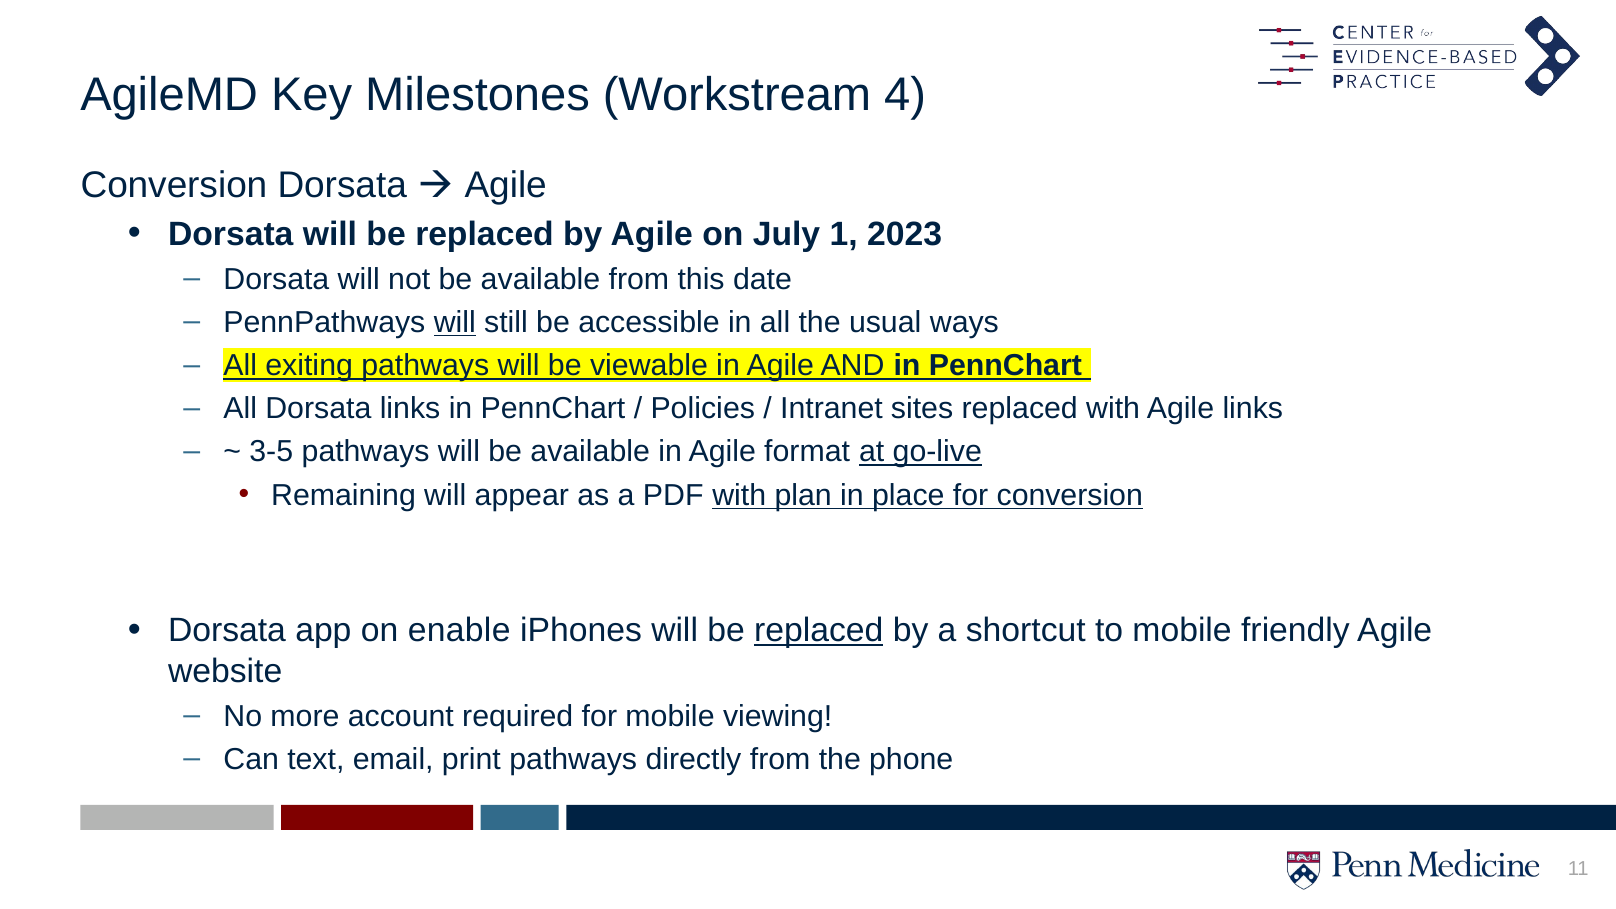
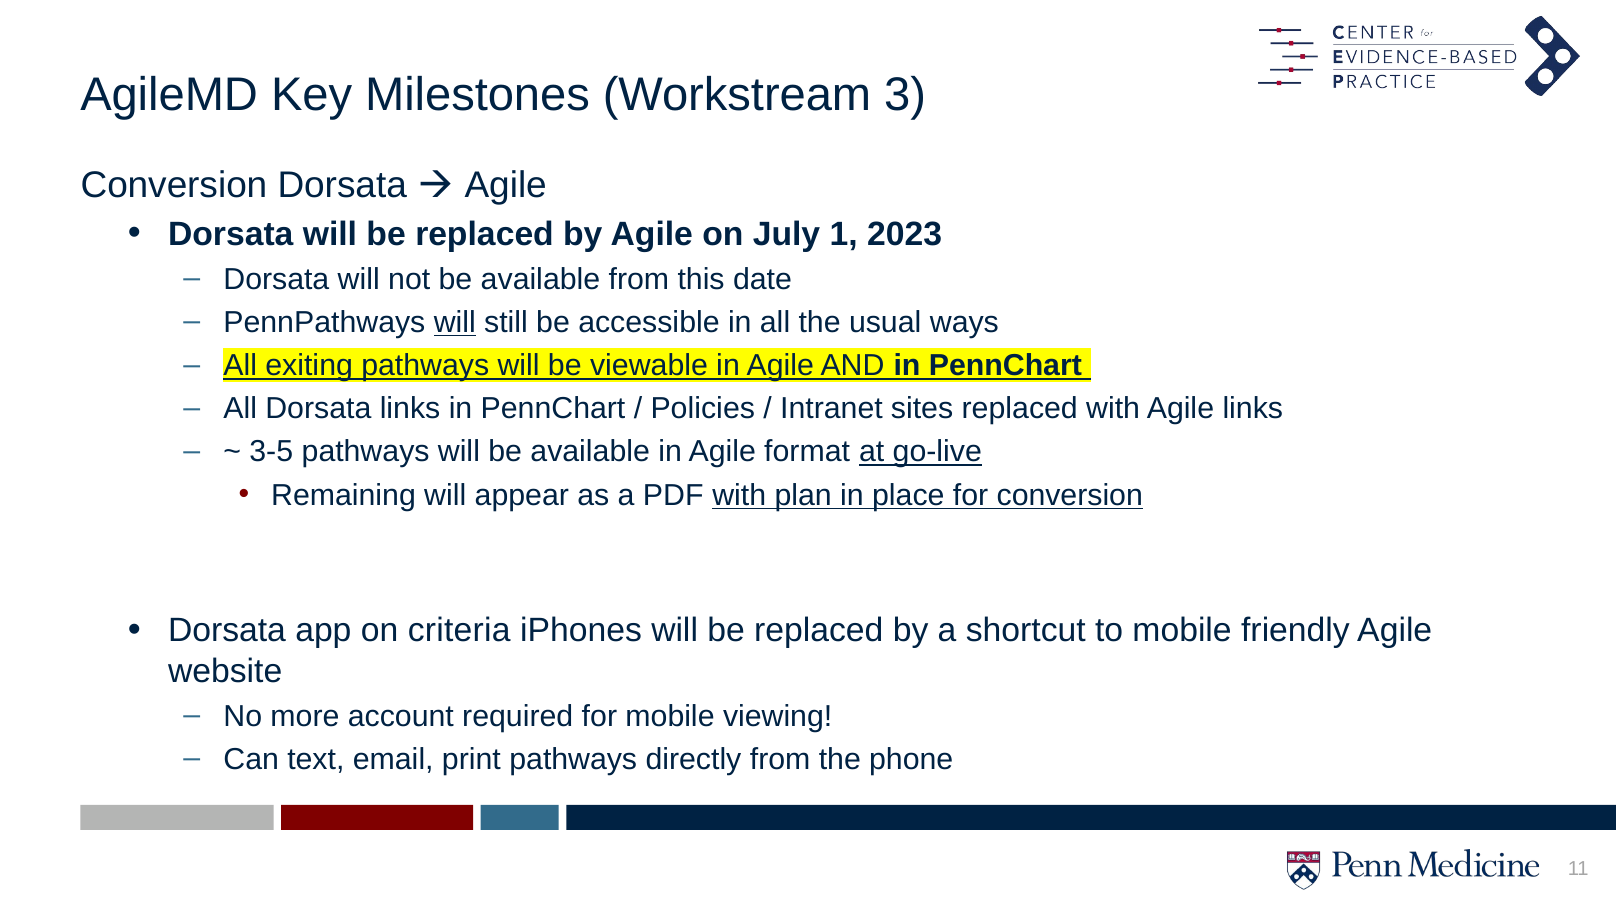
4: 4 -> 3 (905, 95)
enable: enable -> criteria (459, 631)
replaced underline: present -> none (819, 631)
